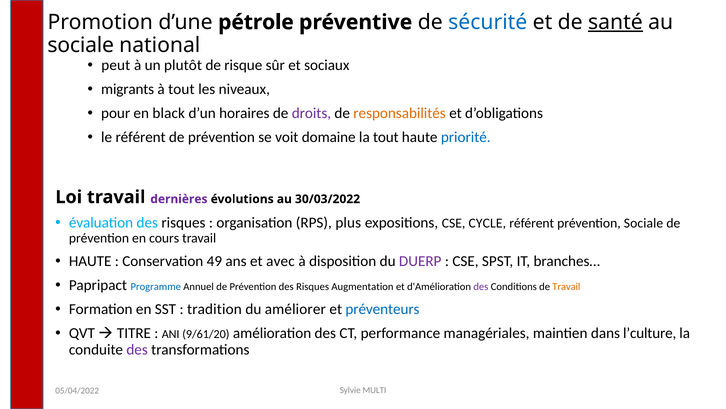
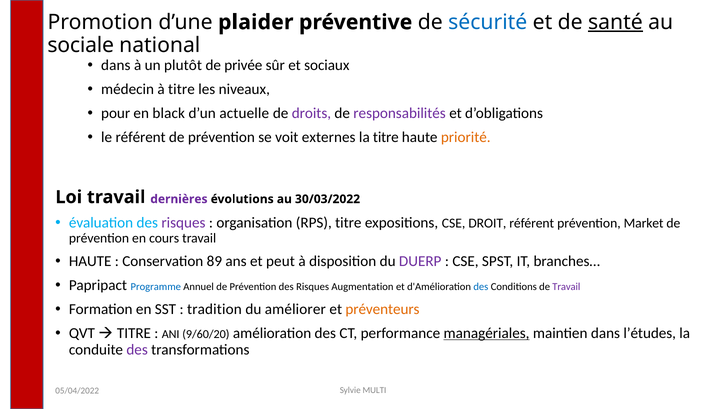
pétrole: pétrole -> plaider (256, 22)
peut: peut -> dans (116, 65)
risque: risque -> privée (243, 65)
migrants: migrants -> médecin (128, 89)
à tout: tout -> titre (181, 89)
horaires: horaires -> actuelle (244, 113)
responsabilités colour: orange -> purple (400, 113)
domaine: domaine -> externes (329, 137)
la tout: tout -> titre (386, 137)
priorité colour: blue -> orange (466, 137)
risques colour: black -> purple (183, 222)
RPS plus: plus -> titre (348, 222)
CYCLE: CYCLE -> DROIT (487, 223)
prévention Sociale: Sociale -> Market (644, 223)
49: 49 -> 89 (214, 261)
avec: avec -> peut (280, 261)
des colour: purple -> blue (481, 286)
Travail colour: orange -> purple (566, 286)
préventeurs colour: blue -> orange (382, 309)
9/61/20: 9/61/20 -> 9/60/20 (206, 334)
managériales underline: none -> present (487, 333)
l’culture: l’culture -> l’études (650, 333)
